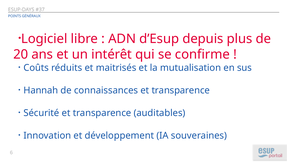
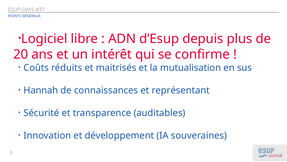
connaissances et transparence: transparence -> représentant (181, 90)
